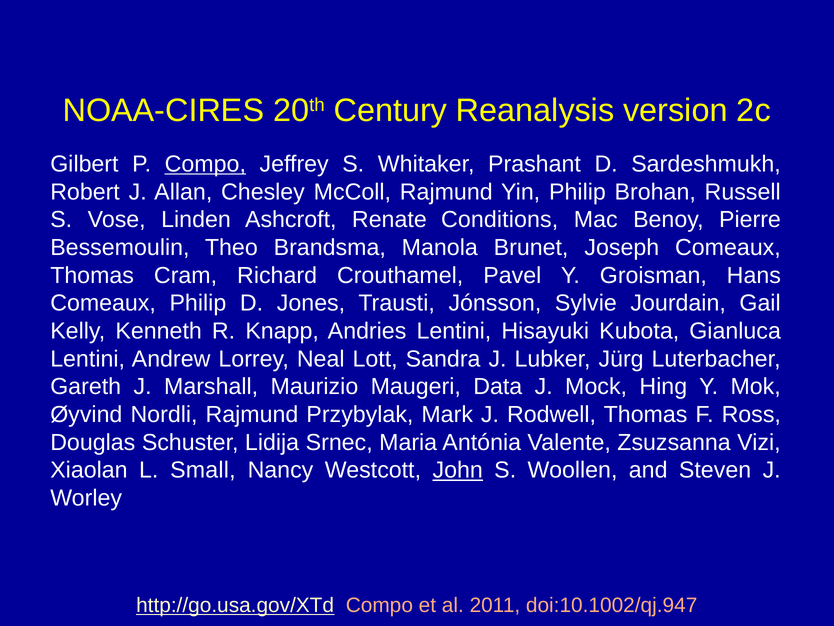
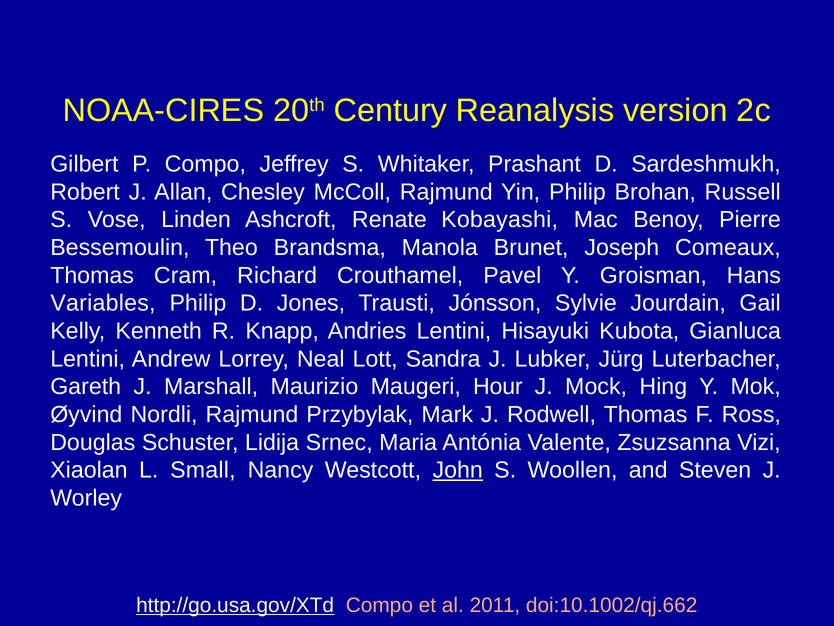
Compo underline: present -> none (205, 164)
Conditions: Conditions -> Kobayashi (500, 220)
Comeaux: Comeaux -> Variables (103, 303)
Data: Data -> Hour (498, 386)
doi:10.1002/qj.947: doi:10.1002/qj.947 -> doi:10.1002/qj.662 (612, 605)
